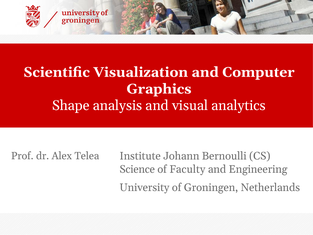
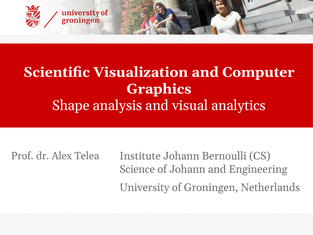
of Faculty: Faculty -> Johann (187, 169)
